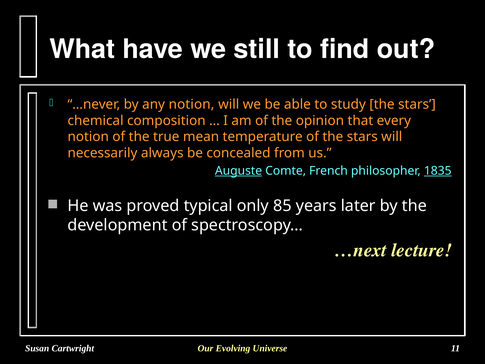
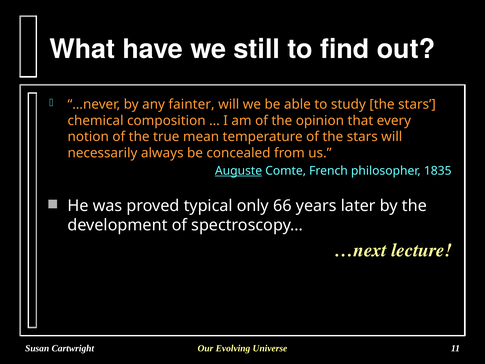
any notion: notion -> fainter (192, 104)
1835 underline: present -> none (438, 171)
85: 85 -> 66 (282, 206)
